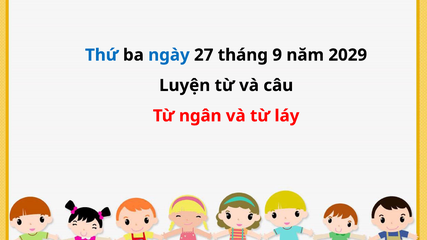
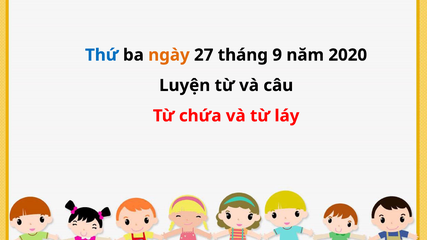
ngày colour: blue -> orange (169, 55)
2029: 2029 -> 2020 (348, 55)
ngân: ngân -> chứa (200, 116)
